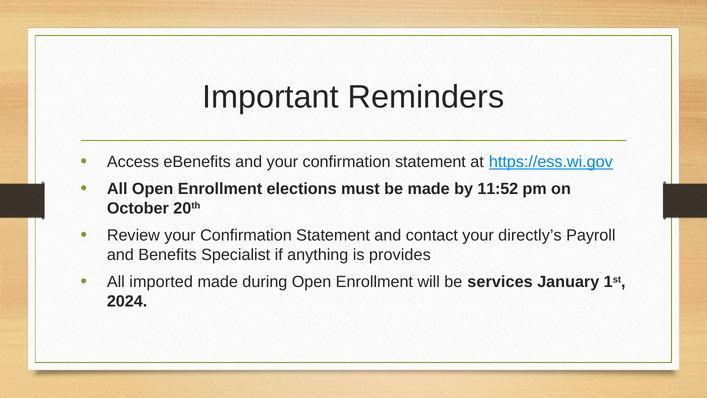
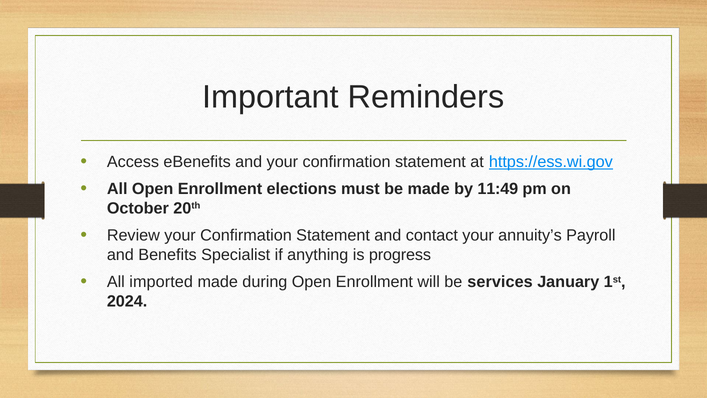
11:52: 11:52 -> 11:49 (498, 189)
directly’s: directly’s -> annuity’s (530, 235)
provides: provides -> progress (400, 255)
